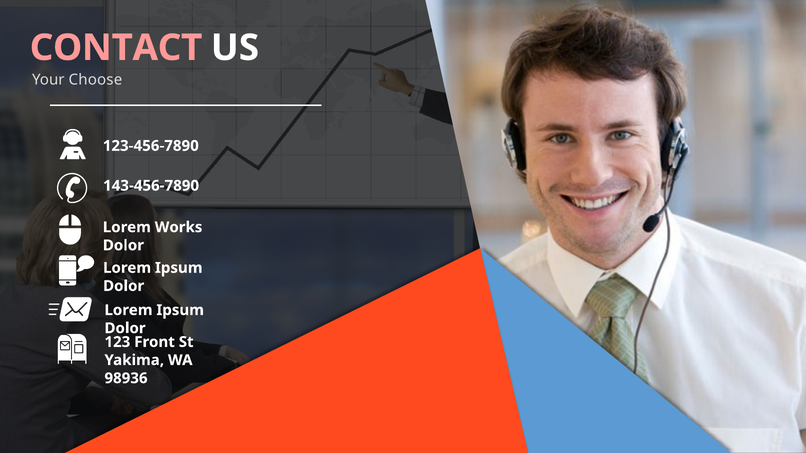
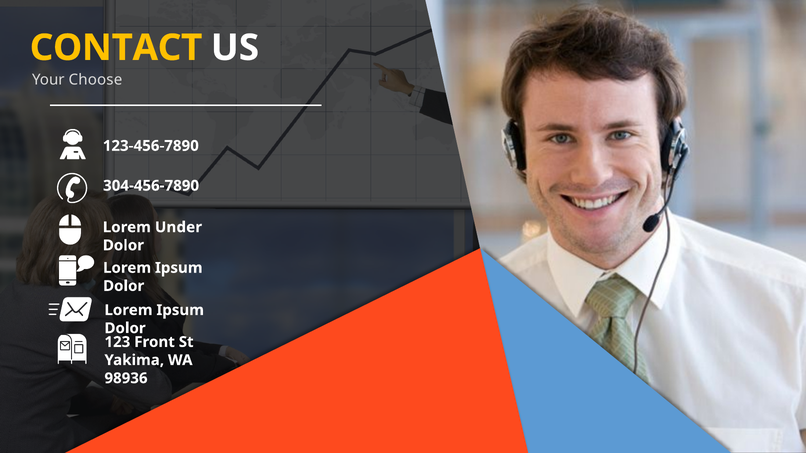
CONTACT colour: pink -> yellow (116, 48)
143-456-7890: 143-456-7890 -> 304-456-7890 (151, 186)
Works: Works -> Under (178, 227)
